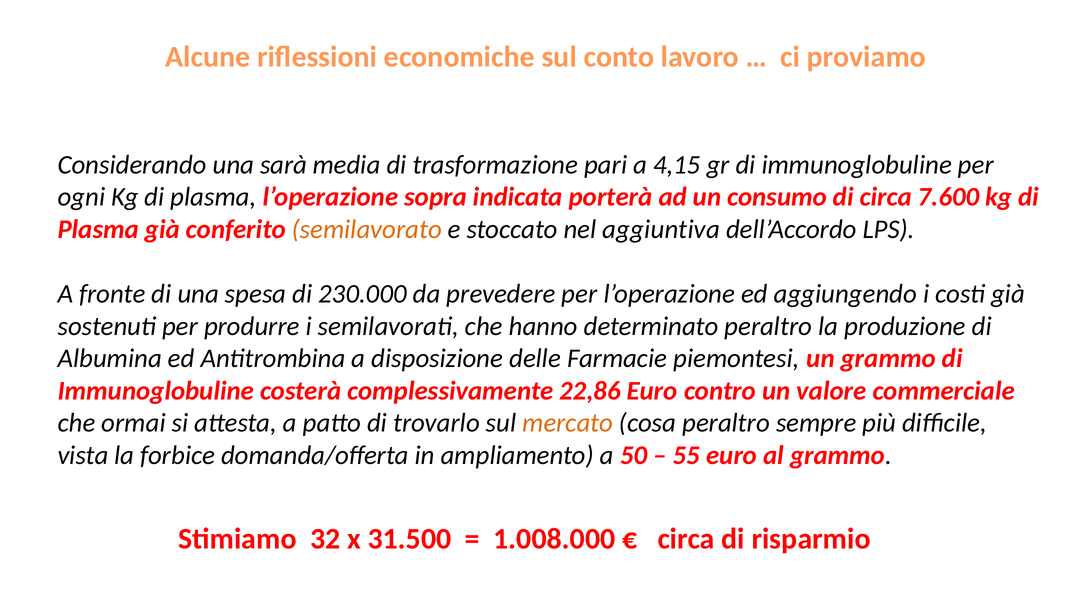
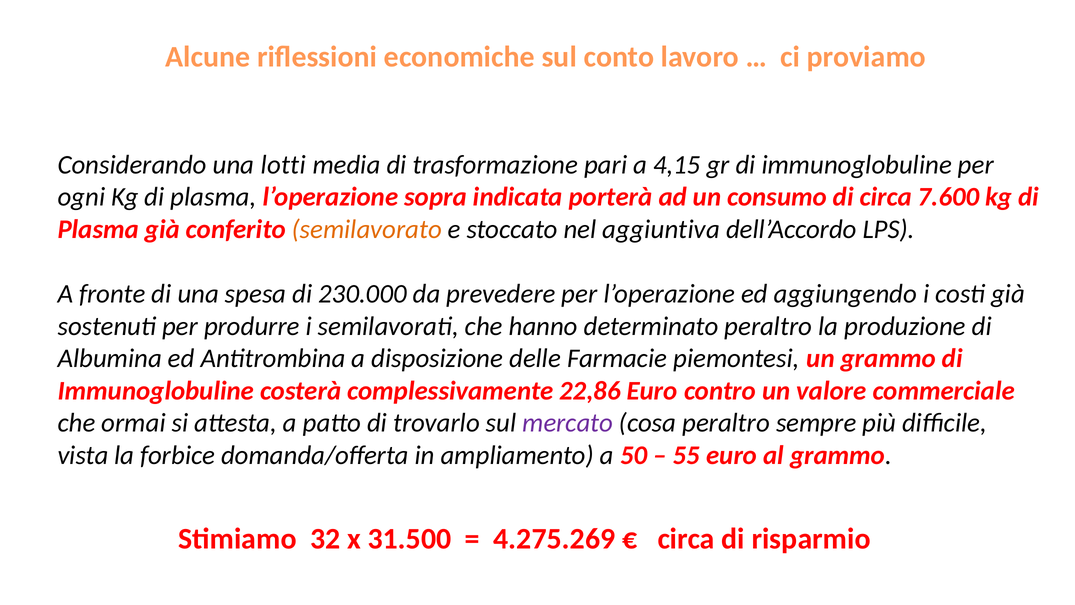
sarà: sarà -> lotti (283, 165)
mercato colour: orange -> purple (568, 423)
1.008.000: 1.008.000 -> 4.275.269 (554, 539)
